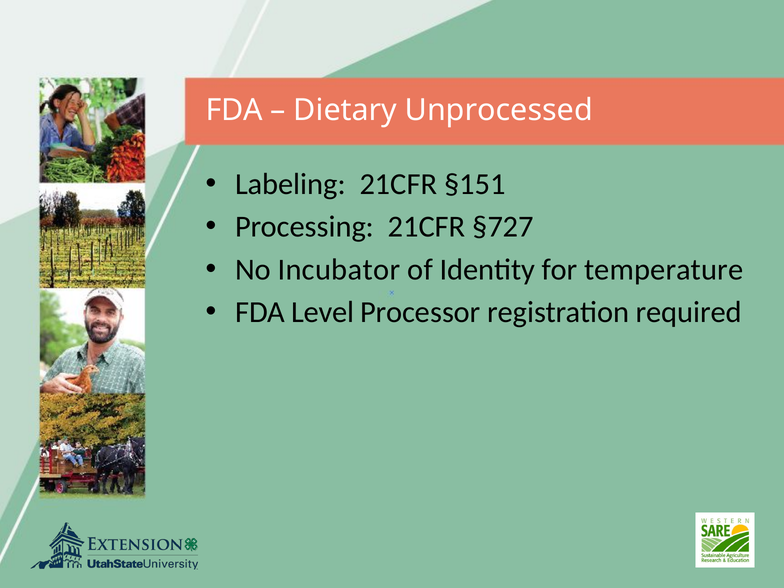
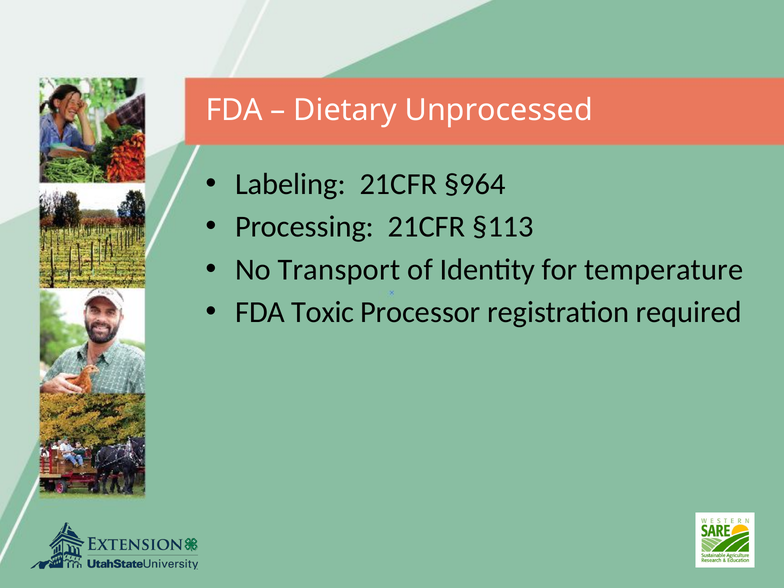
§151: §151 -> §964 (475, 184)
§727: §727 -> §113 (503, 227)
Incubator: Incubator -> Transport (339, 270)
Level: Level -> Toxic (323, 312)
